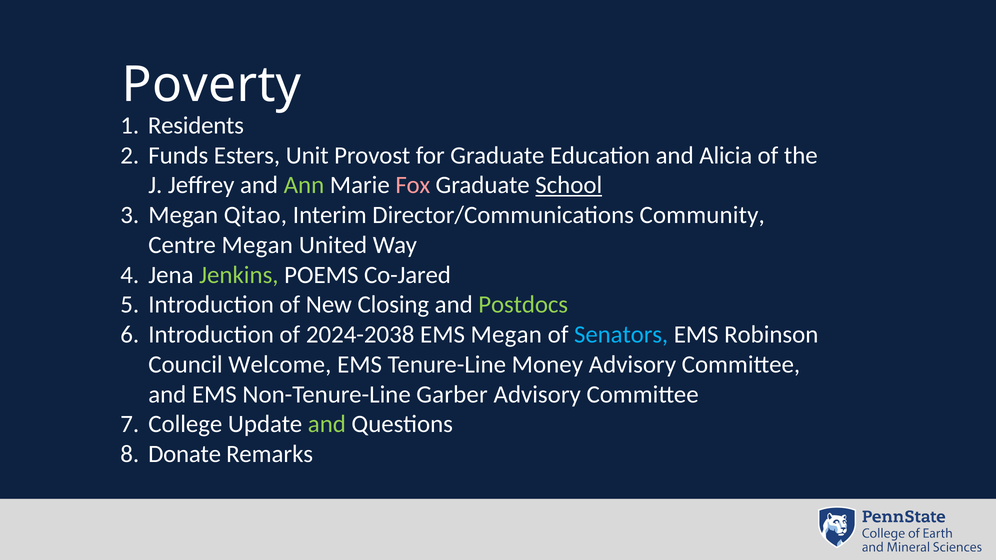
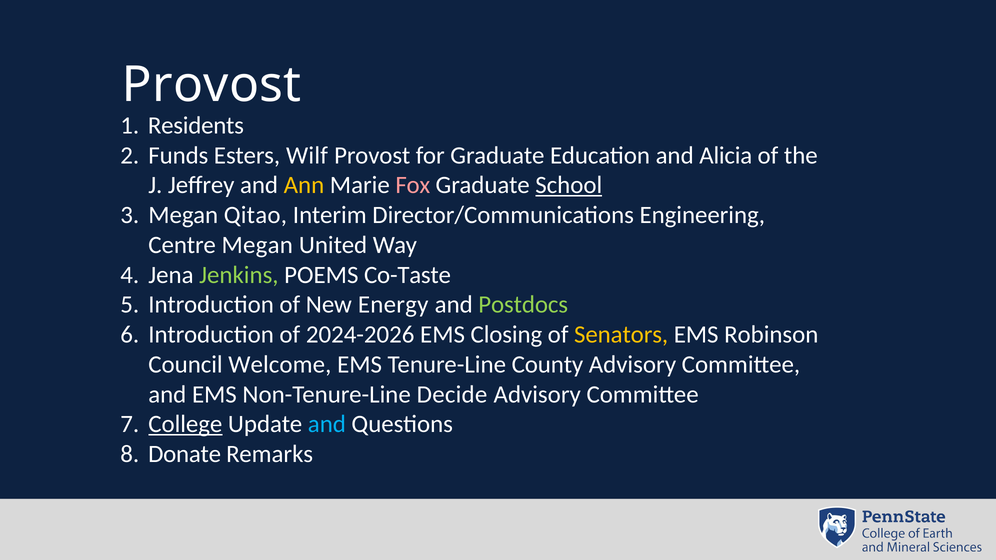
Poverty: Poverty -> Provost (212, 85)
Unit: Unit -> Wilf (307, 155)
Ann colour: light green -> yellow (304, 185)
Community: Community -> Engineering (702, 215)
Co-Jared: Co-Jared -> Co-Taste (408, 275)
Closing: Closing -> Energy (393, 305)
2024-2038: 2024-2038 -> 2024-2026 (360, 335)
EMS Megan: Megan -> Closing (506, 335)
Senators colour: light blue -> yellow (621, 335)
Money: Money -> County (547, 365)
Garber: Garber -> Decide (452, 395)
College underline: none -> present (185, 424)
and colour: light green -> light blue (327, 424)
